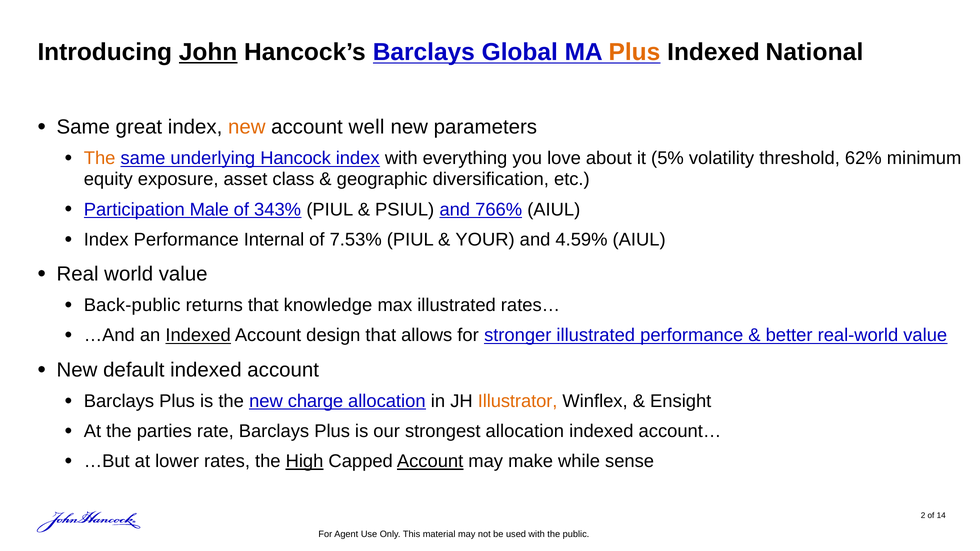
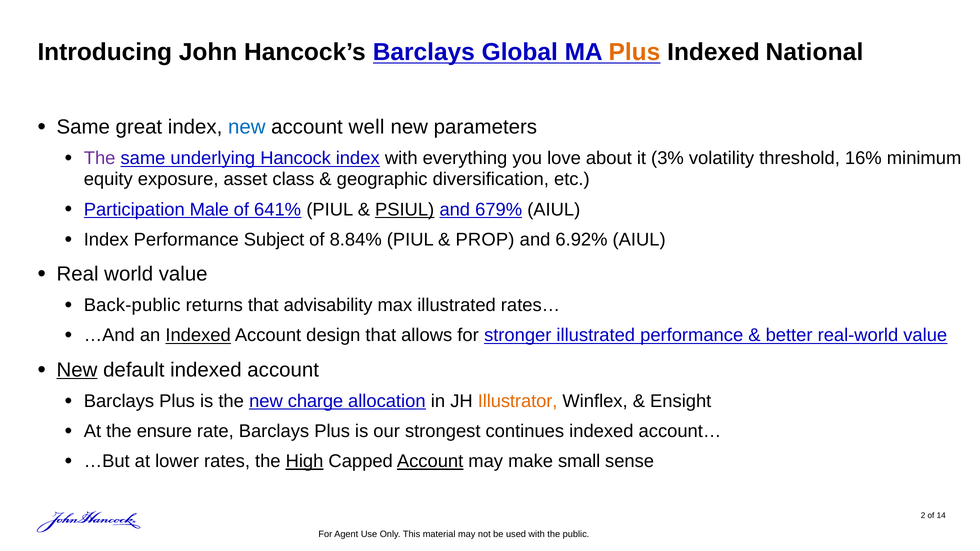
John underline: present -> none (208, 52)
new colour: orange -> blue (247, 127)
The colour: orange -> purple (100, 158)
5%: 5% -> 3% (667, 158)
62%: 62% -> 16% (863, 158)
343%: 343% -> 641% (278, 210)
PSIUL underline: none -> present (405, 210)
766%: 766% -> 679% (499, 210)
Internal: Internal -> Subject (274, 240)
7.53%: 7.53% -> 8.84% (356, 240)
YOUR: YOUR -> PROP (485, 240)
4.59%: 4.59% -> 6.92% (582, 240)
knowledge: knowledge -> advisability (328, 305)
New underline: none -> present (77, 370)
parties: parties -> ensure (164, 431)
strongest allocation: allocation -> continues (525, 431)
while: while -> small (579, 462)
